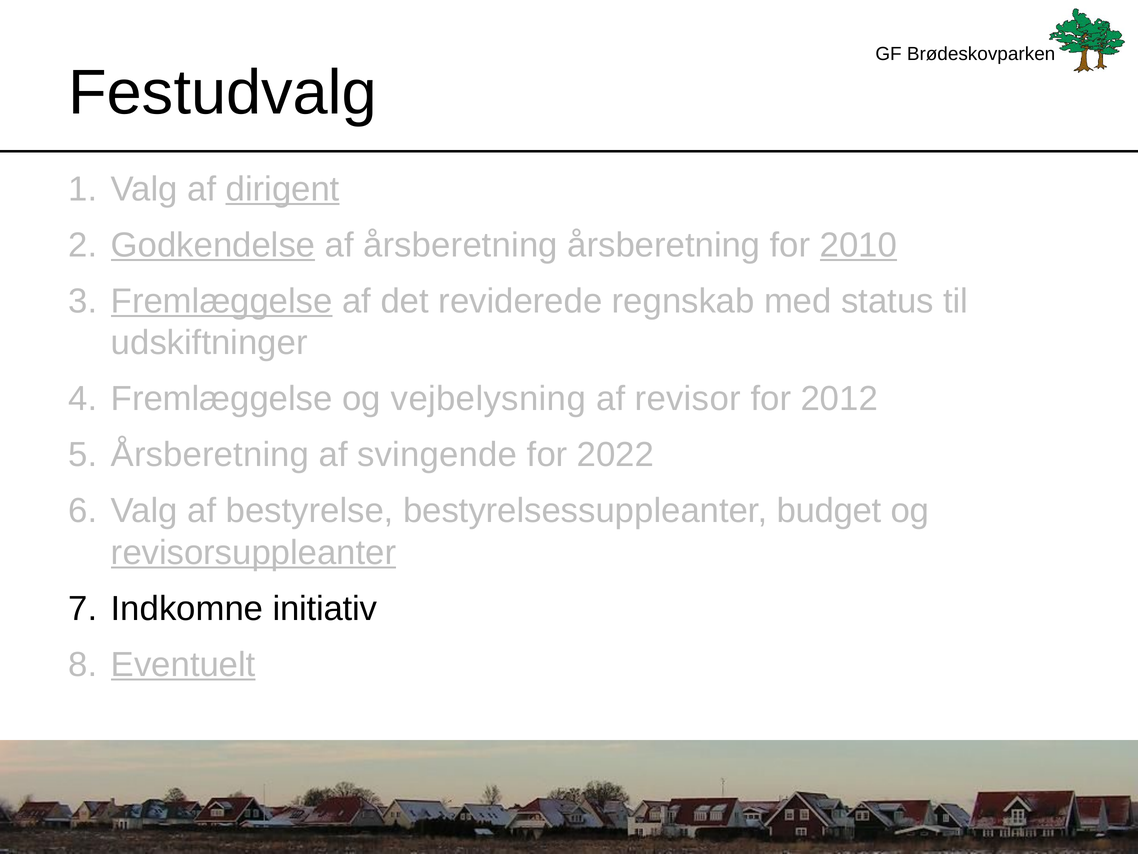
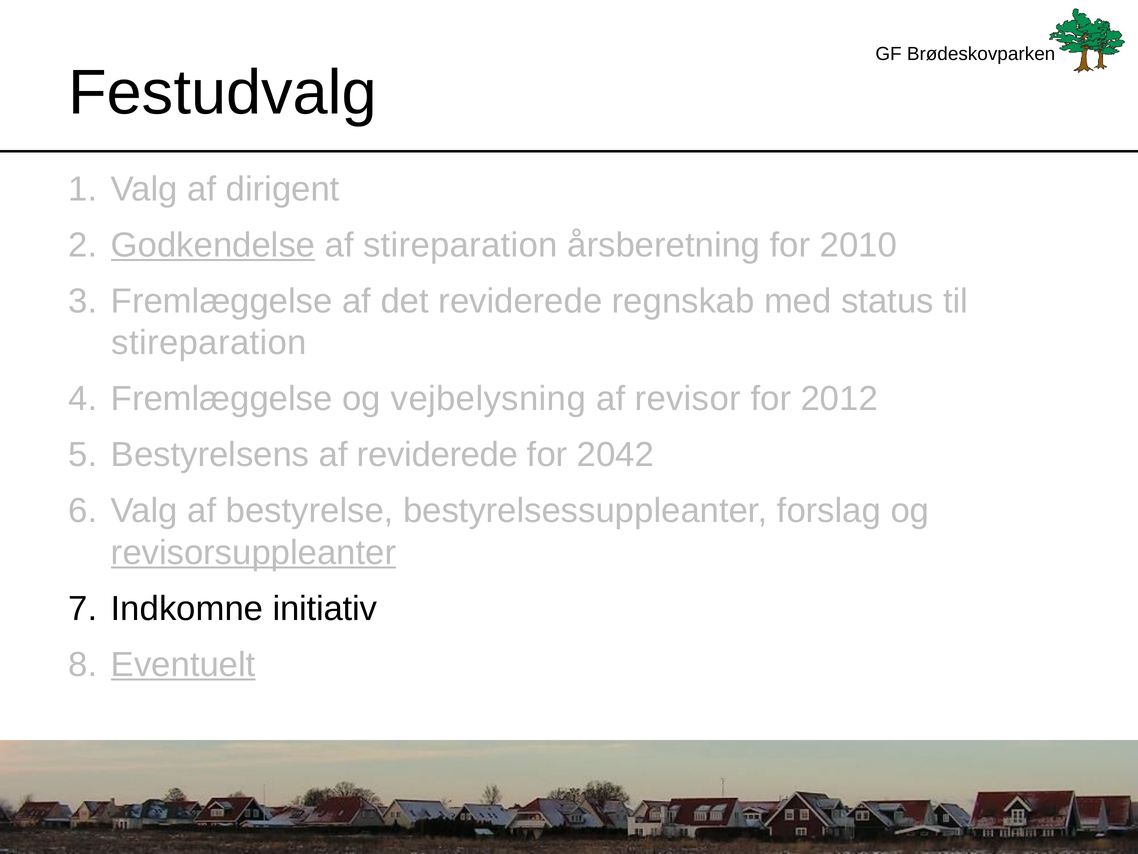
dirigent underline: present -> none (283, 189)
af årsberetning: årsberetning -> stireparation (460, 245)
2010 underline: present -> none (858, 245)
Fremlæggelse underline: present -> none (222, 301)
udskiftninger: udskiftninger -> stireparation (209, 343)
Årsberetning: Årsberetning -> Bestyrelsens (210, 455)
af svingende: svingende -> reviderede (438, 455)
2022: 2022 -> 2042 (615, 455)
budget: budget -> forslag (829, 511)
